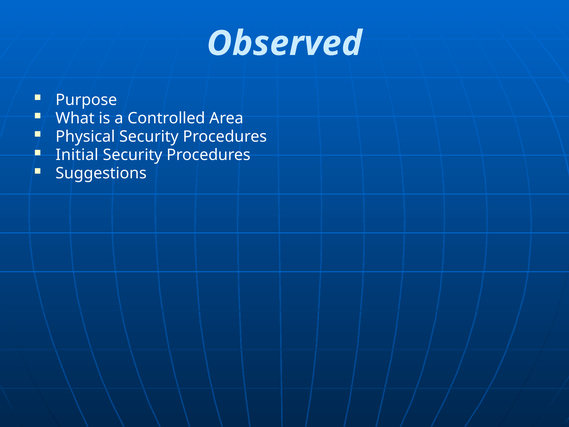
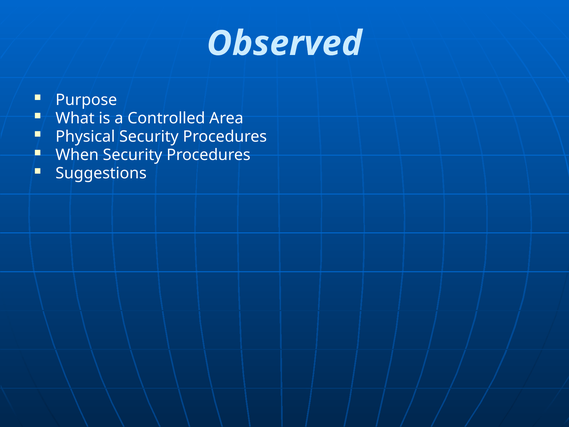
Initial: Initial -> When (77, 155)
